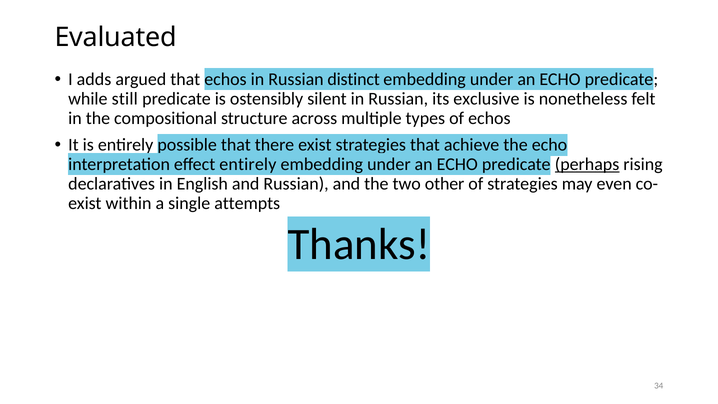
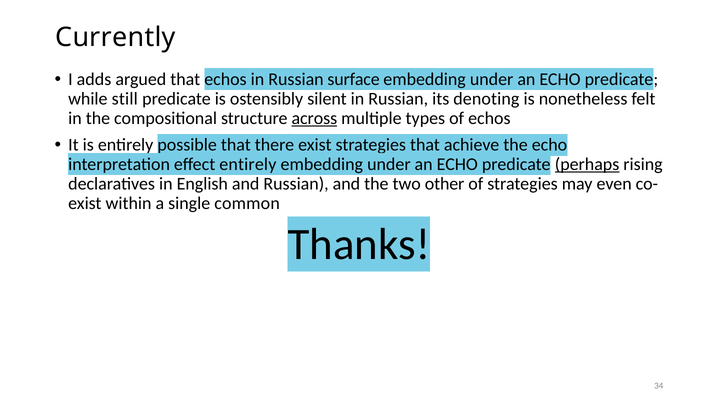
Evaluated: Evaluated -> Currently (115, 37)
distinct: distinct -> surface (354, 79)
exclusive: exclusive -> denoting (486, 99)
across underline: none -> present (314, 118)
attempts: attempts -> common (247, 203)
